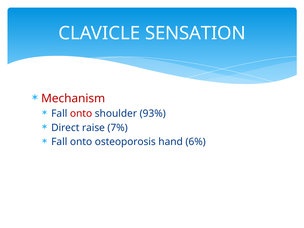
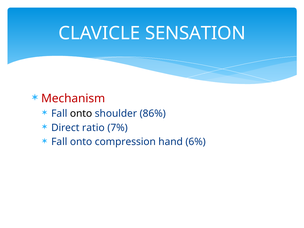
onto colour: red -> black (81, 113)
93%: 93% -> 86% (153, 113)
raise: raise -> ratio (93, 128)
osteoporosis: osteoporosis -> compression (125, 142)
